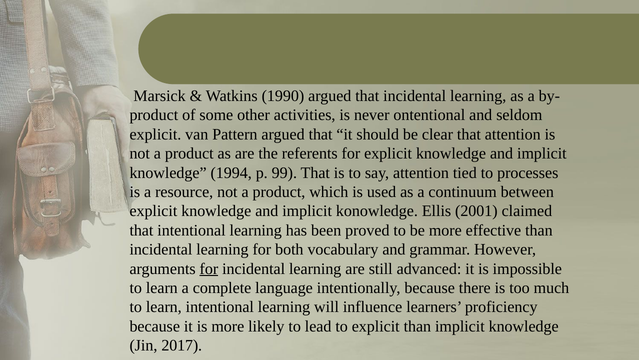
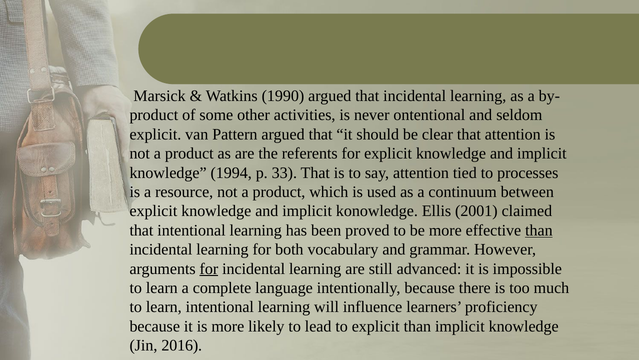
99: 99 -> 33 (284, 173)
than underline: none -> present (539, 230)
2017: 2017 -> 2016 (182, 345)
